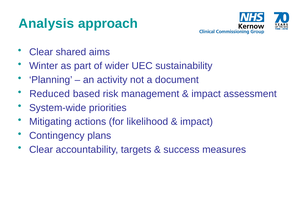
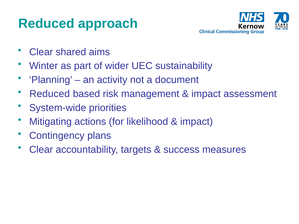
Analysis: Analysis -> Reduced (46, 24)
